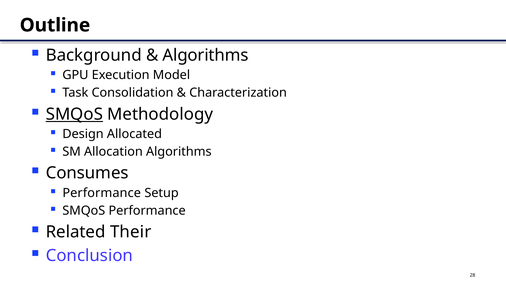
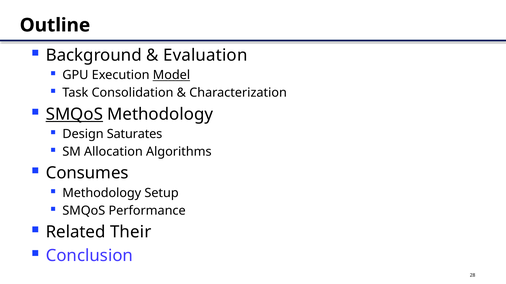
Algorithms: Algorithms -> Evaluation (205, 55)
Model underline: none -> present (171, 75)
Allocated: Allocated -> Saturates (135, 134)
Performance: Performance -> Methodology (102, 193)
